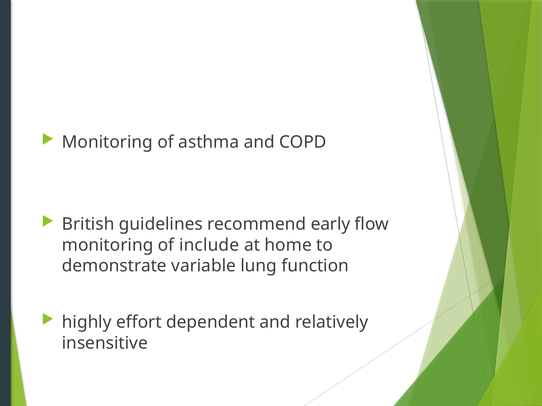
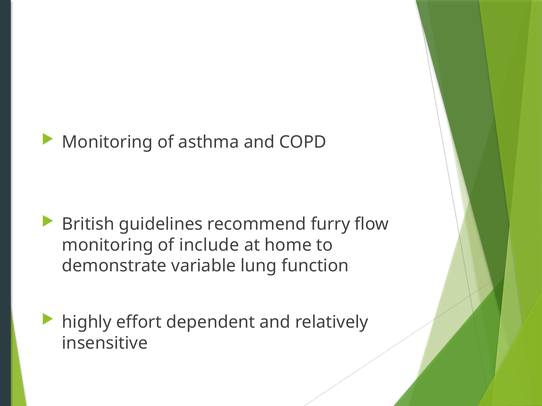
early: early -> furry (330, 225)
